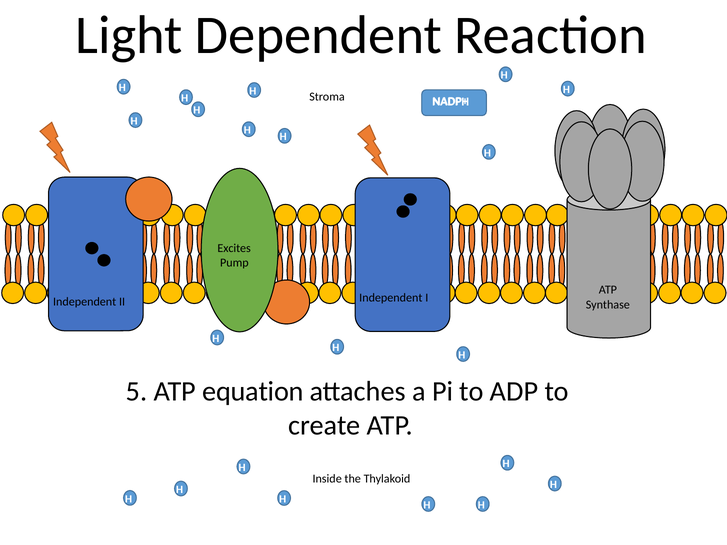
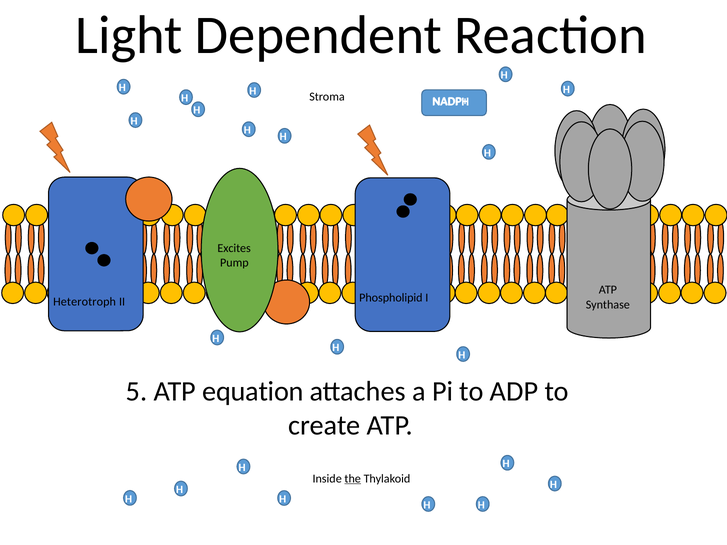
Independent: Independent -> Heterotroph (85, 302)
II Independent: Independent -> Phospholipid (391, 298)
the underline: none -> present (353, 479)
